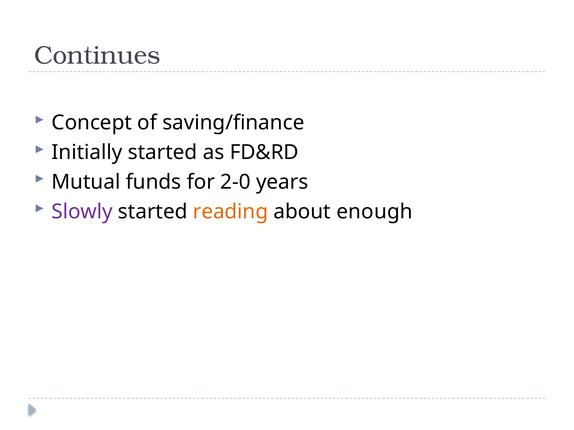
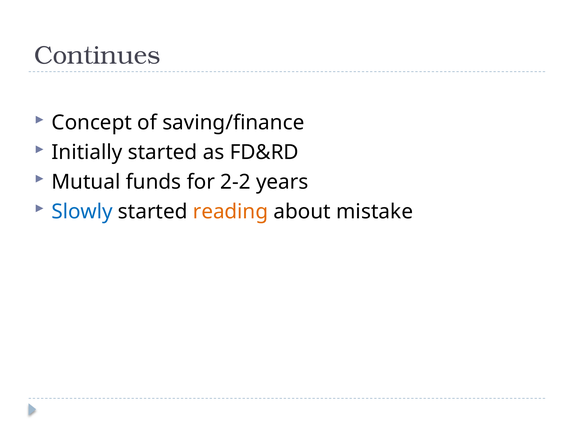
2-0: 2-0 -> 2-2 (235, 182)
Slowly colour: purple -> blue (82, 212)
enough: enough -> mistake (375, 212)
